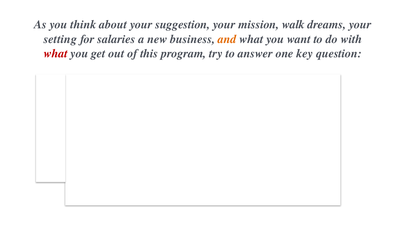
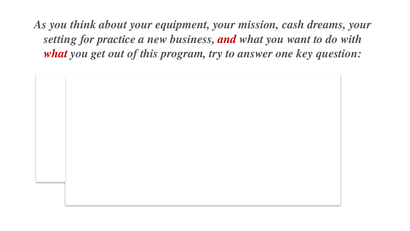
suggestion: suggestion -> equipment (183, 25)
walk: walk -> cash (293, 25)
salaries: salaries -> practice (117, 39)
and colour: orange -> red (227, 39)
